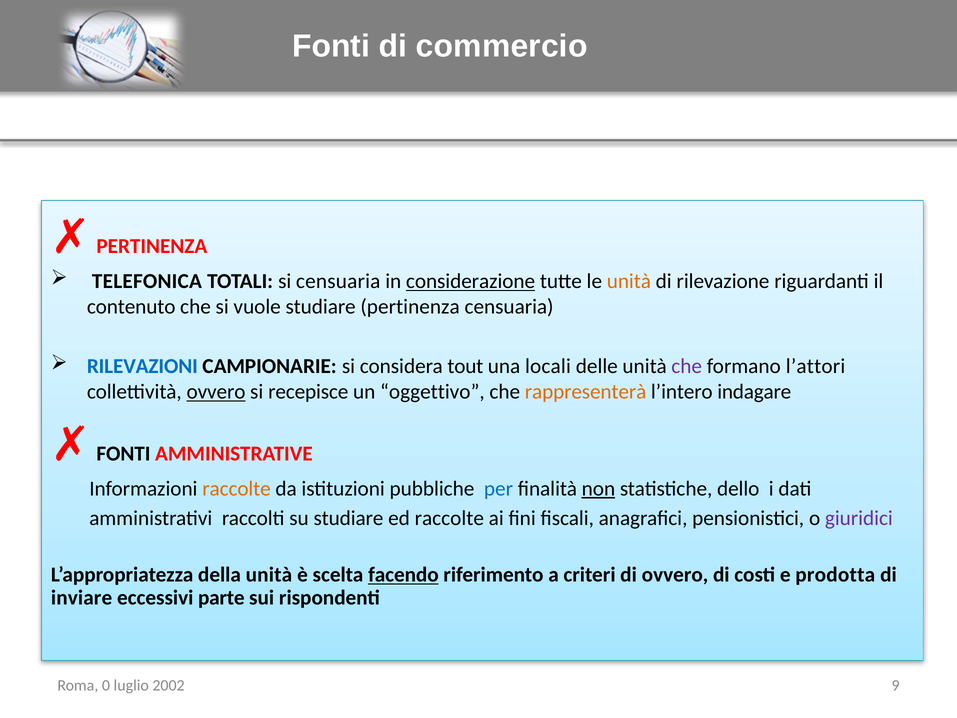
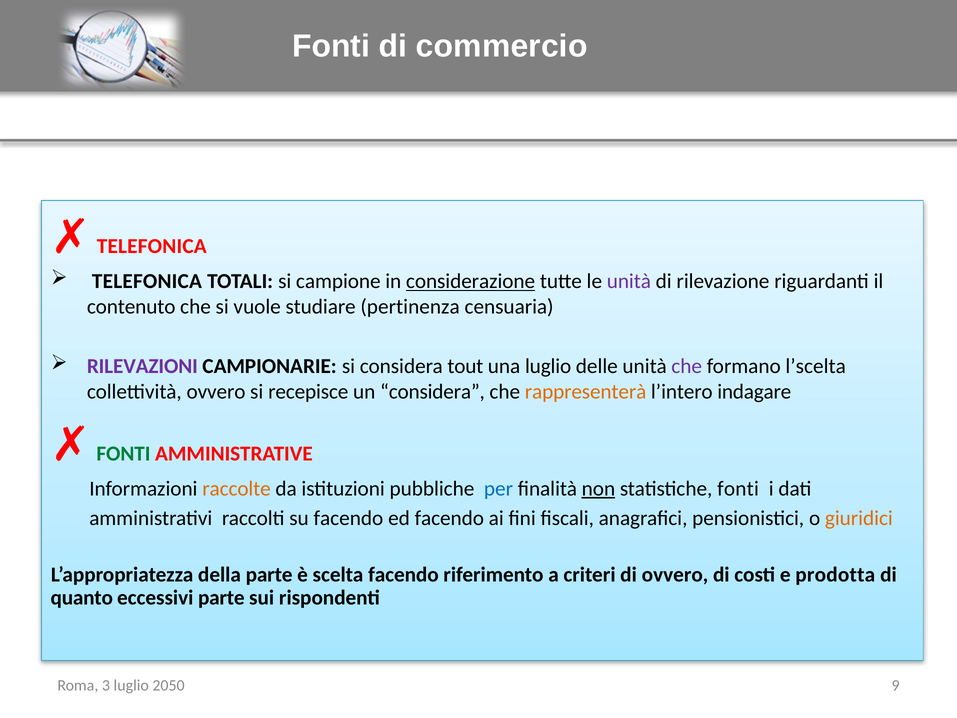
PERTINENZA: PERTINENZA -> TELEFONICA (152, 246)
si censuaria: censuaria -> campione (338, 281)
unità colour: orange -> purple (629, 281)
RILEVAZIONI colour: blue -> purple (142, 366)
una locali: locali -> luglio (548, 366)
l’attori: l’attori -> l’scelta (816, 366)
ovvero underline: present -> none (216, 392)
un oggettivo: oggettivo -> considera (432, 392)
FONTI colour: black -> green (123, 453)
statistiche dello: dello -> fonti (738, 488)
su studiare: studiare -> facendo (348, 518)
ed raccolte: raccolte -> facendo (449, 518)
giuridici colour: purple -> orange (859, 518)
della unità: unità -> parte (269, 575)
facendo underline: present -> none (403, 575)
inviare: inviare -> quanto (82, 598)
0: 0 -> 3 (106, 685)
2002: 2002 -> 2050 (169, 685)
